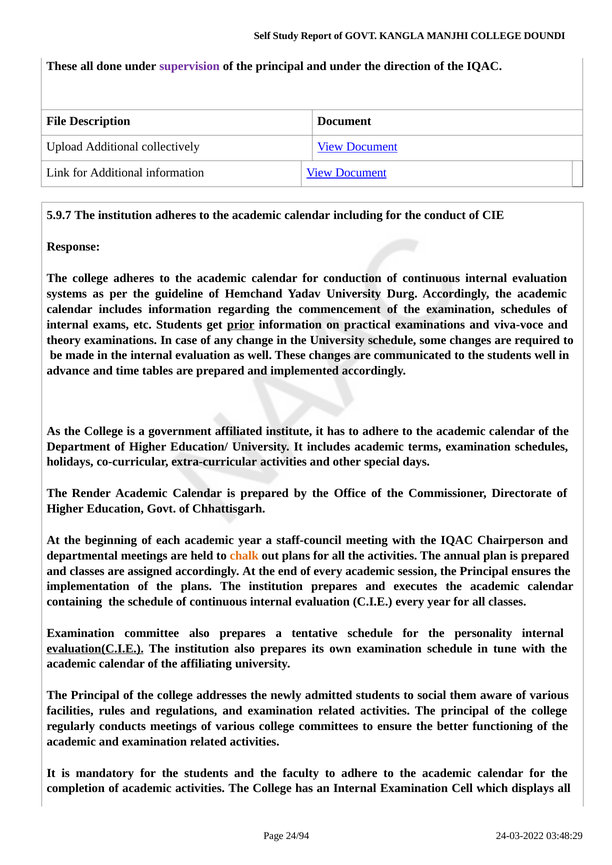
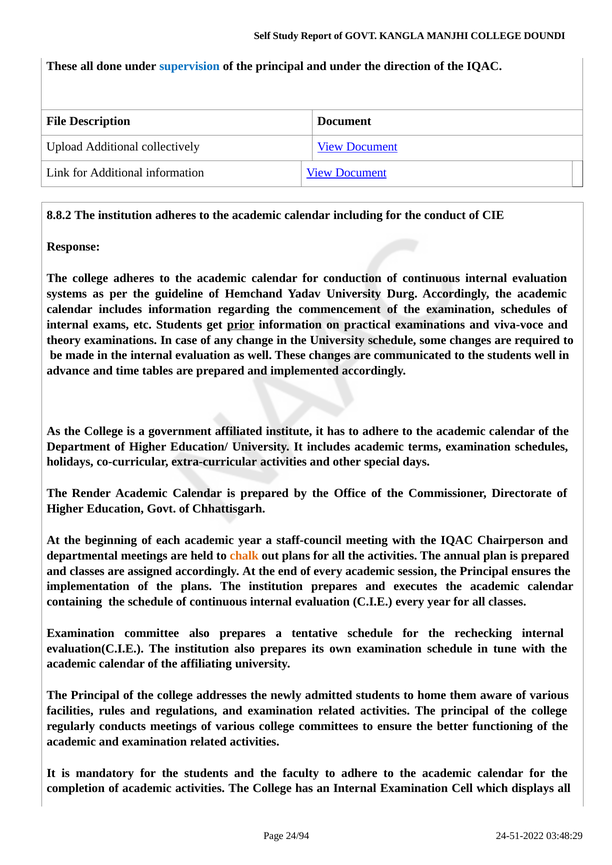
supervision colour: purple -> blue (190, 66)
5.9.7: 5.9.7 -> 8.8.2 (59, 215)
personality: personality -> rechecking (483, 634)
evaluation(C.I.E underline: present -> none (95, 649)
social: social -> home (432, 696)
24-03-2022: 24-03-2022 -> 24-51-2022 (520, 837)
